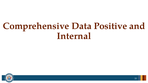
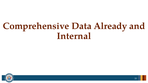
Positive: Positive -> Already (110, 26)
